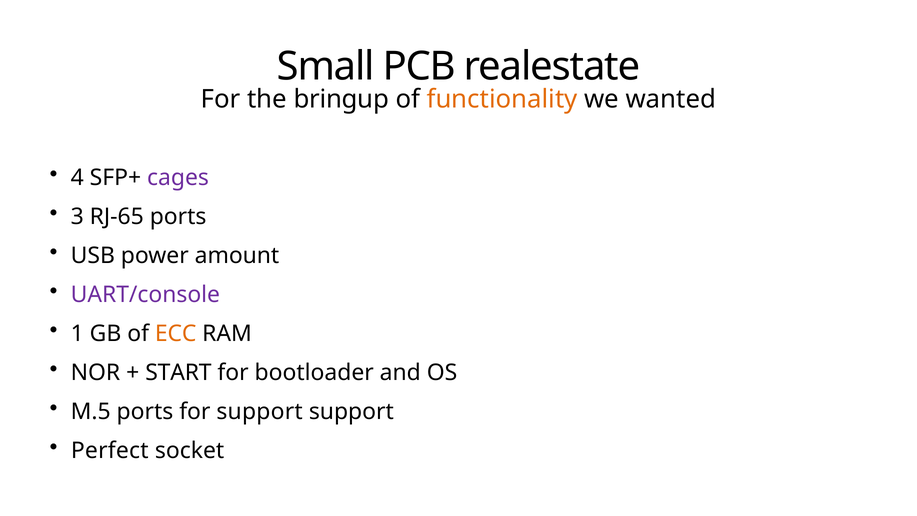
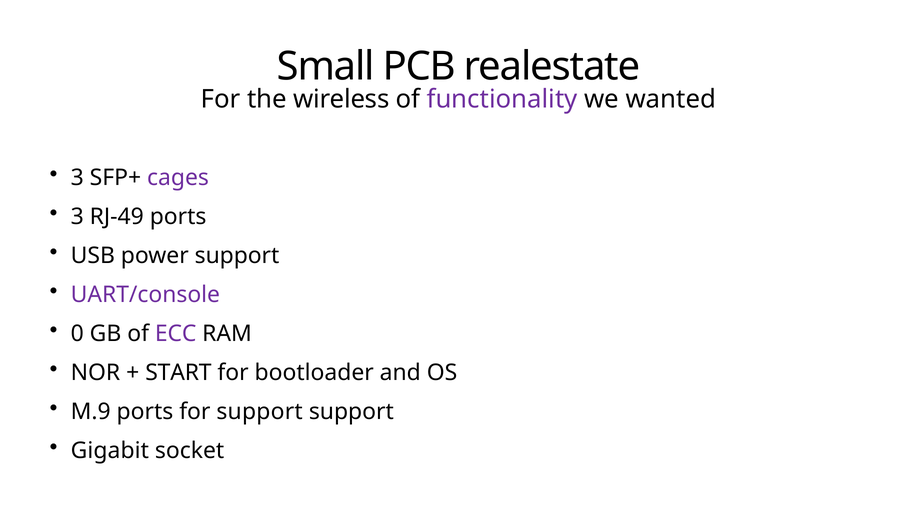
bringup: bringup -> wireless (341, 99)
functionality colour: orange -> purple (502, 99)
4: 4 -> 3 (77, 178)
RJ-65: RJ-65 -> RJ-49 (117, 217)
power amount: amount -> support (237, 256)
1: 1 -> 0 (77, 334)
ECC colour: orange -> purple (176, 334)
M.5: M.5 -> M.9 (91, 412)
Perfect: Perfect -> Gigabit (110, 451)
